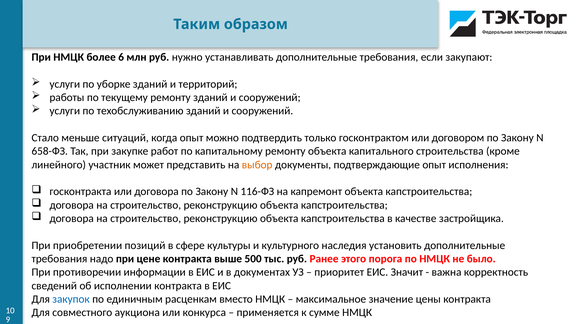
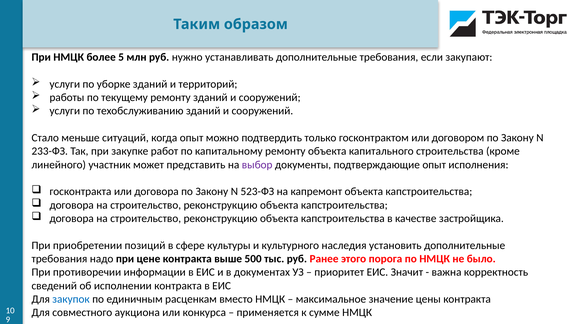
6: 6 -> 5 (121, 57)
658-ФЗ: 658-ФЗ -> 233-ФЗ (50, 151)
выбор colour: orange -> purple (257, 165)
116-ФЗ: 116-ФЗ -> 523-ФЗ (257, 192)
